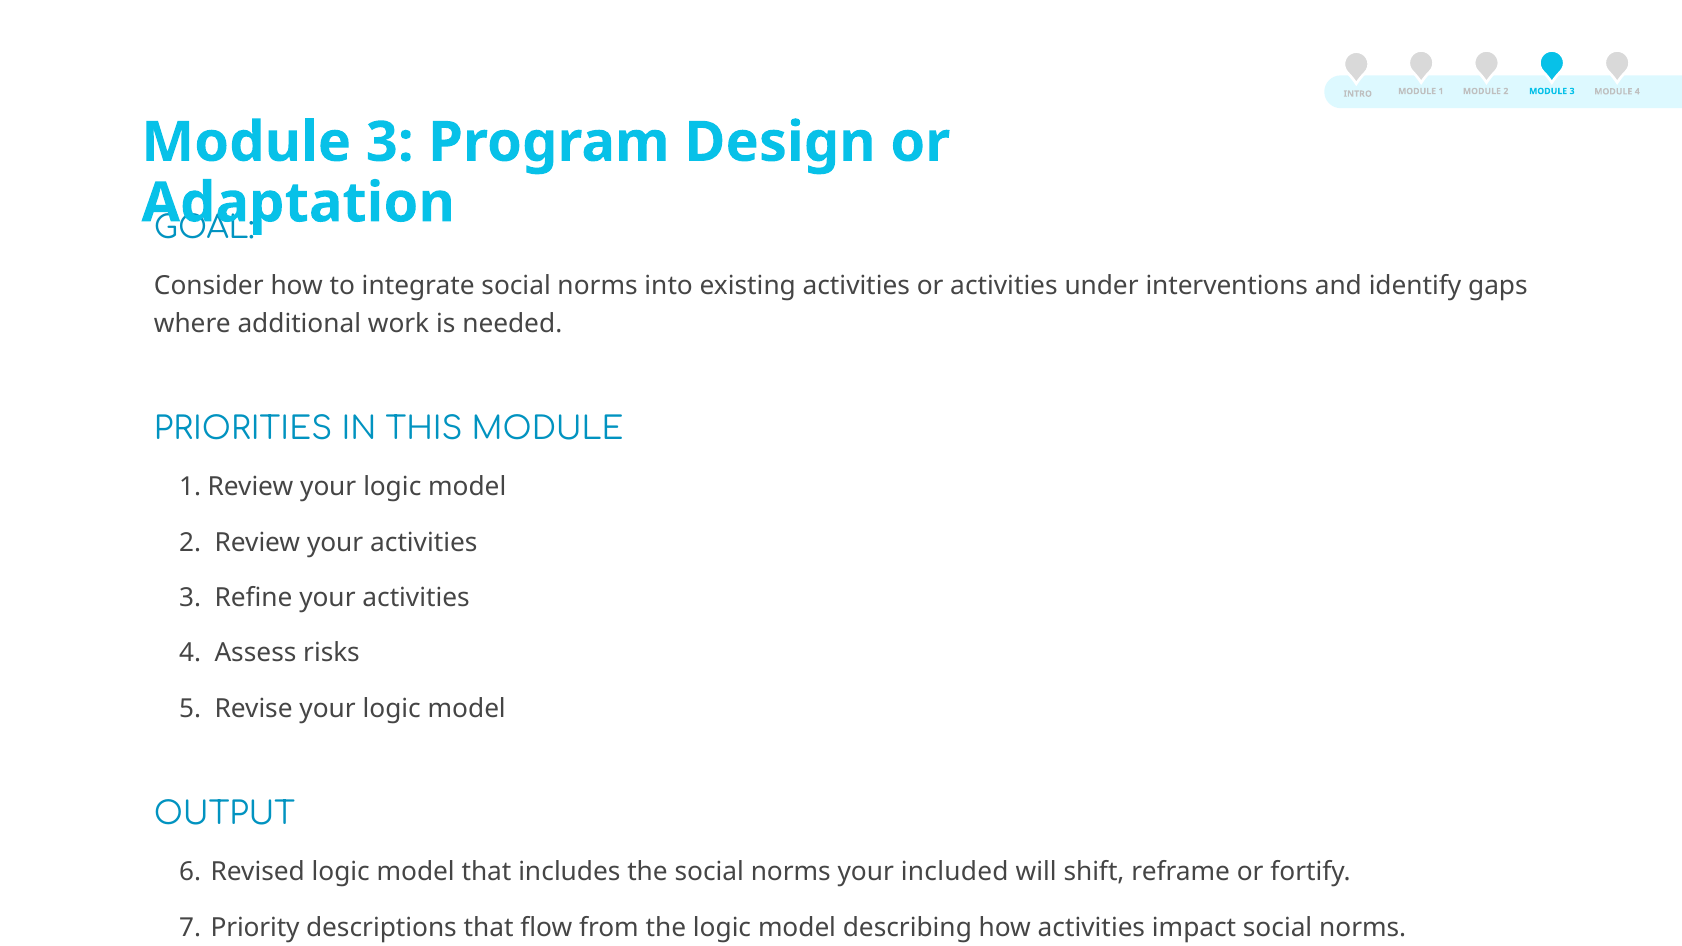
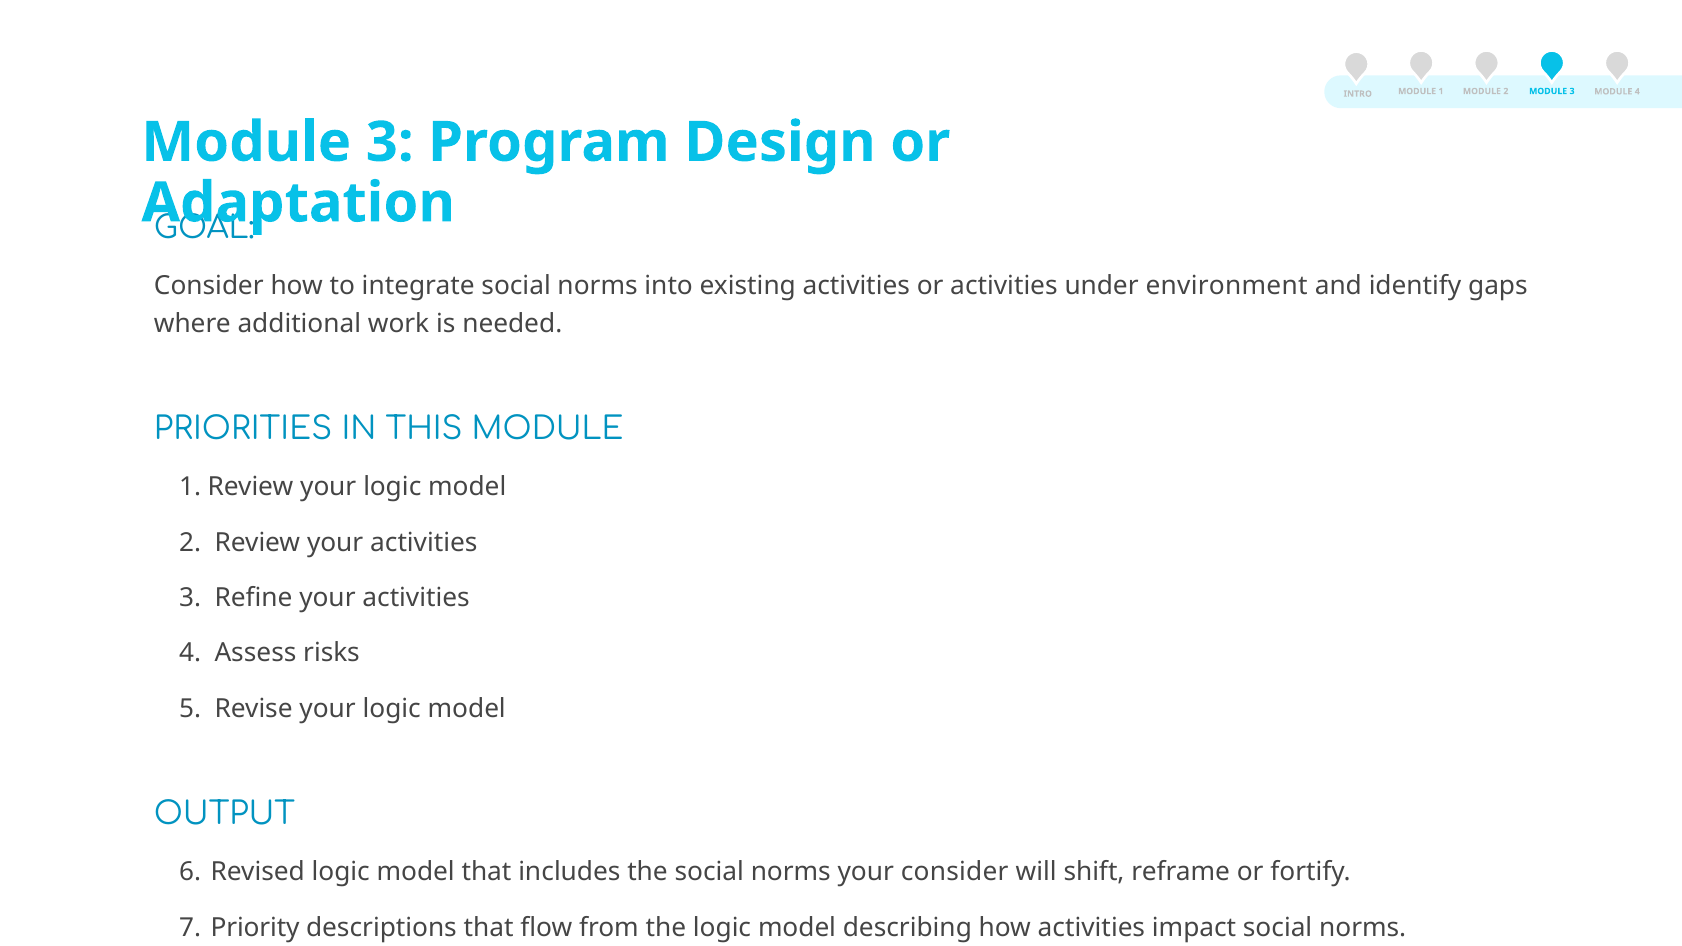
interventions: interventions -> environment (1227, 286)
your included: included -> consider (955, 872)
